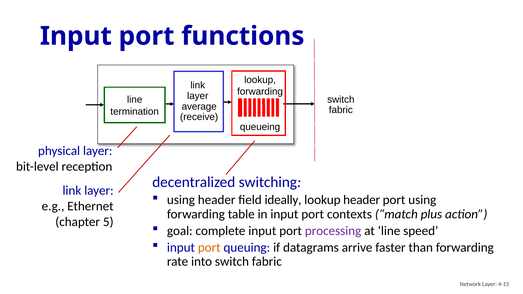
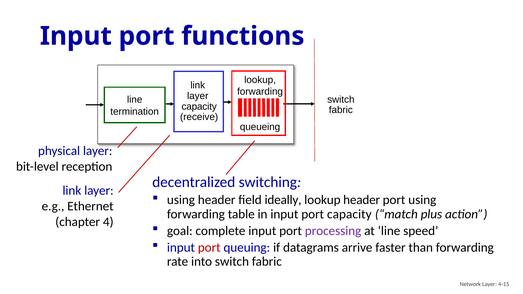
average: average -> capacity (199, 107)
port contexts: contexts -> capacity (349, 214)
5: 5 -> 4 (108, 222)
port colour: orange -> red (209, 248)
